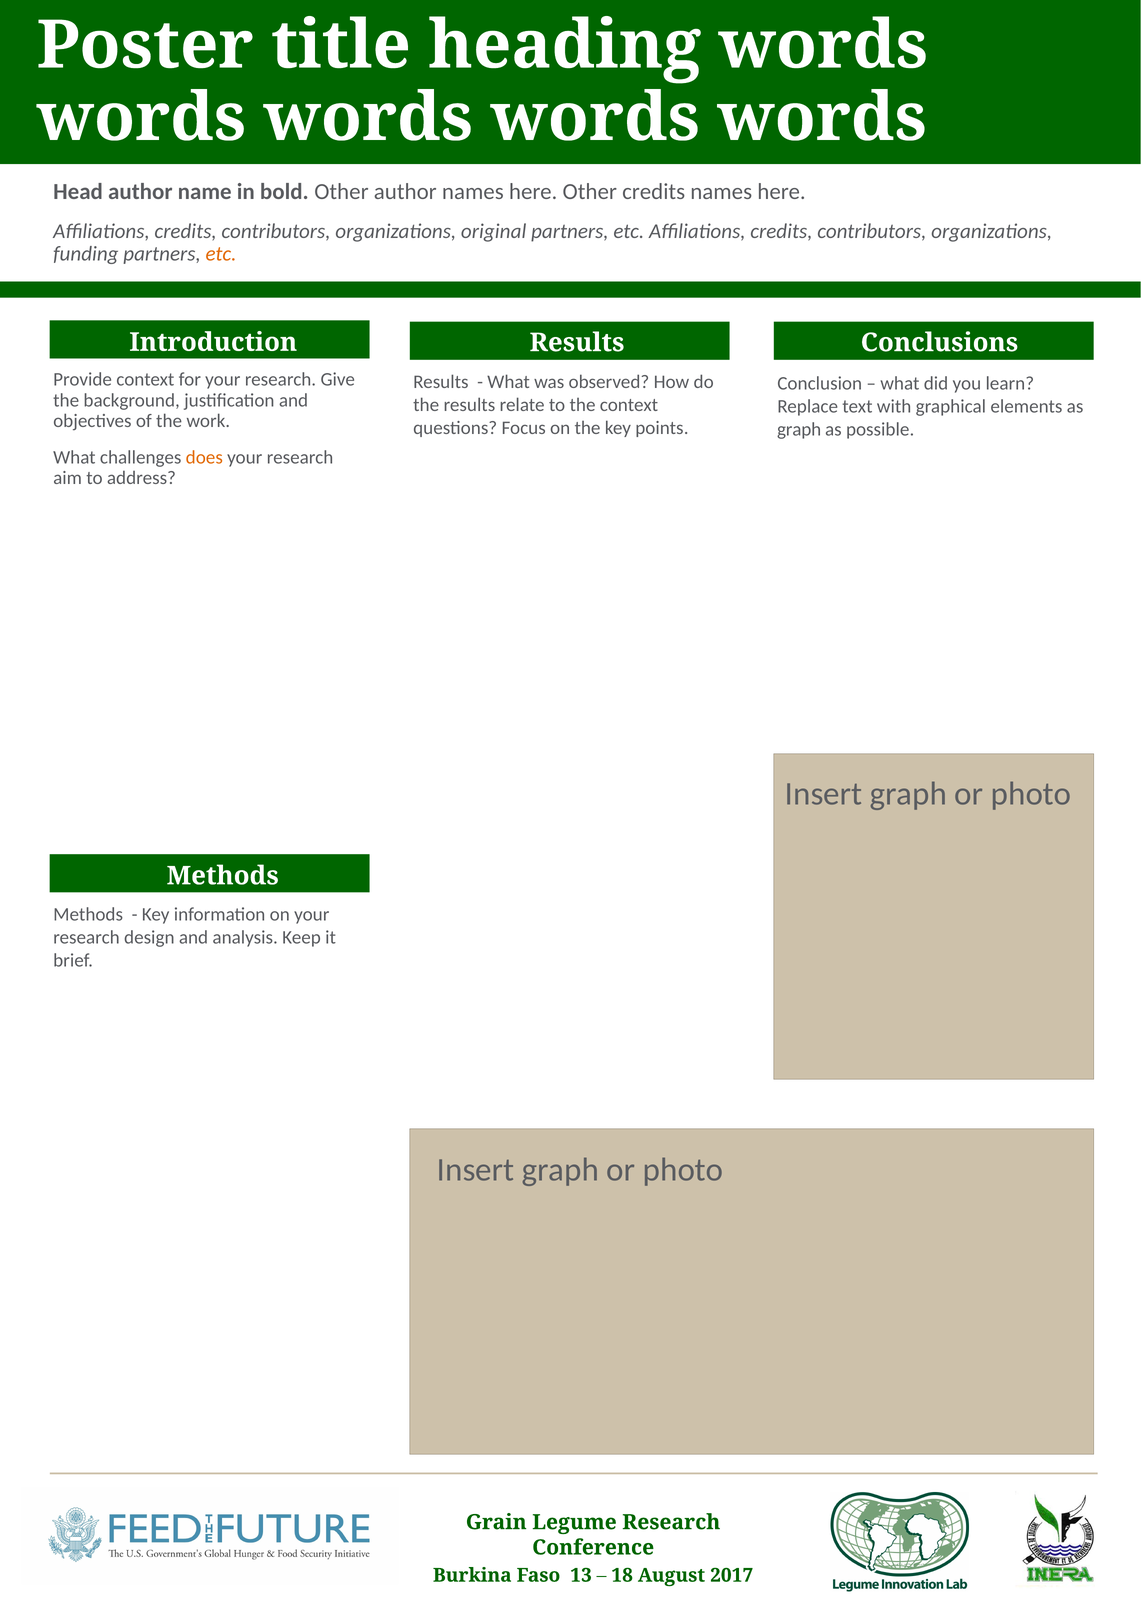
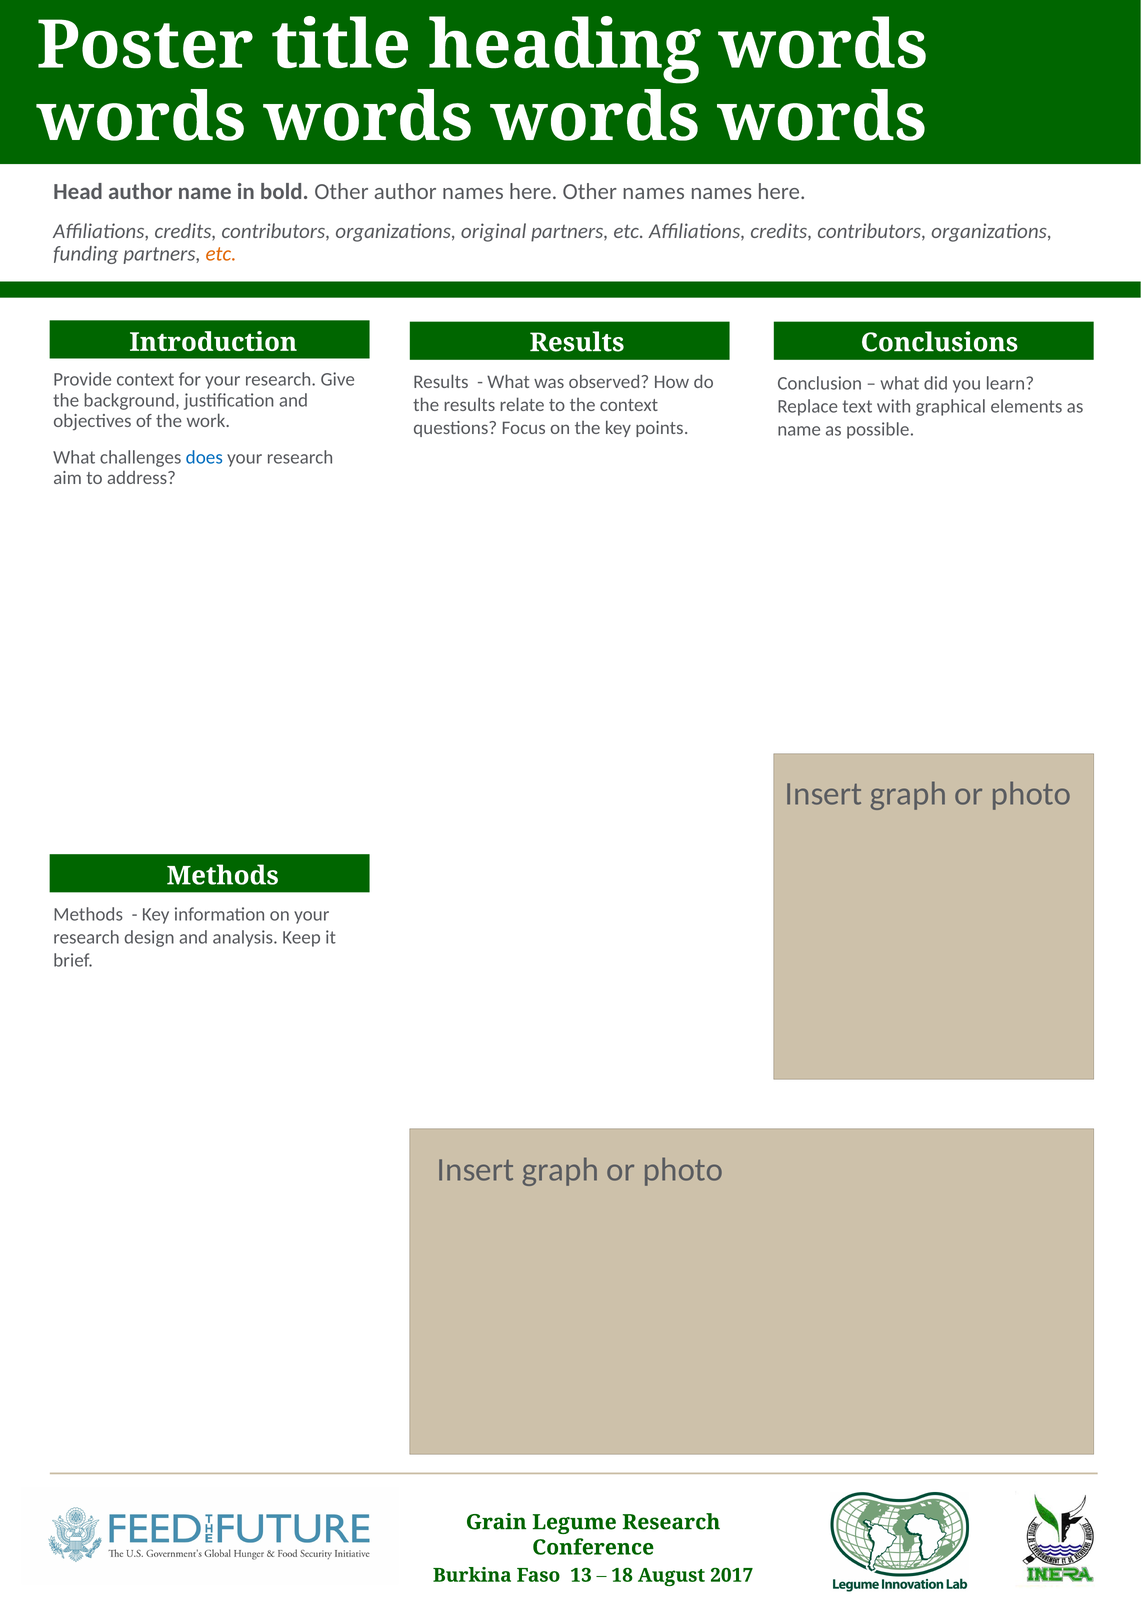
Other credits: credits -> names (654, 192)
graph: graph -> name (799, 430)
does colour: orange -> blue (204, 458)
